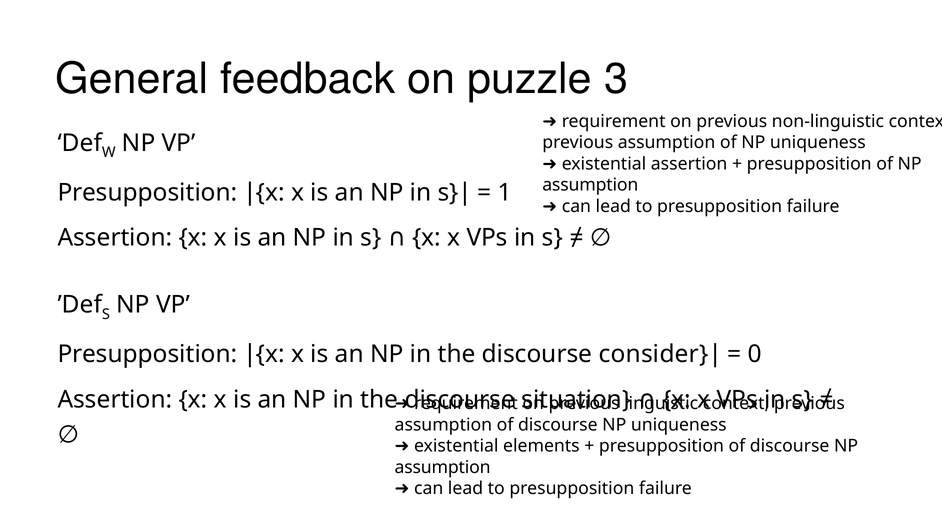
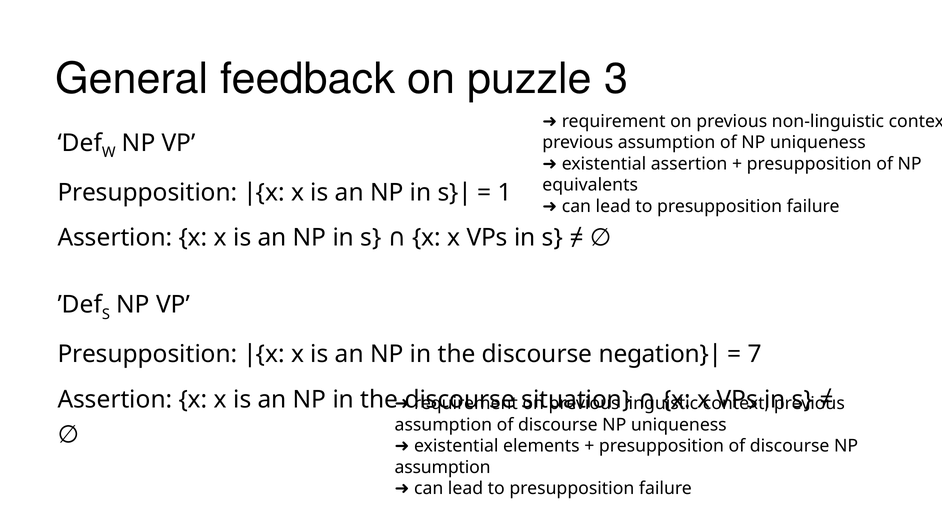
assumption: assumption -> equivalents (590, 185)
consider: consider -> negation (654, 354)
0: 0 -> 7 (755, 354)
